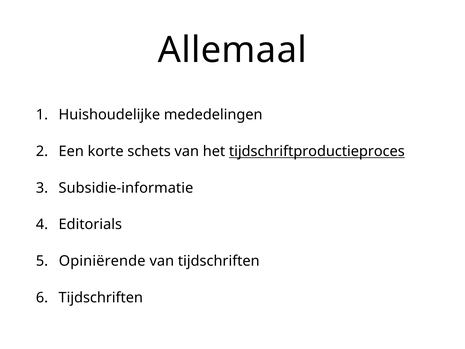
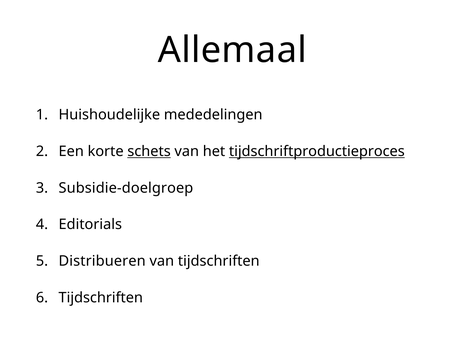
schets underline: none -> present (149, 151)
Subsidie-informatie: Subsidie-informatie -> Subsidie-doelgroep (126, 188)
Opiniërende: Opiniërende -> Distribueren (102, 261)
